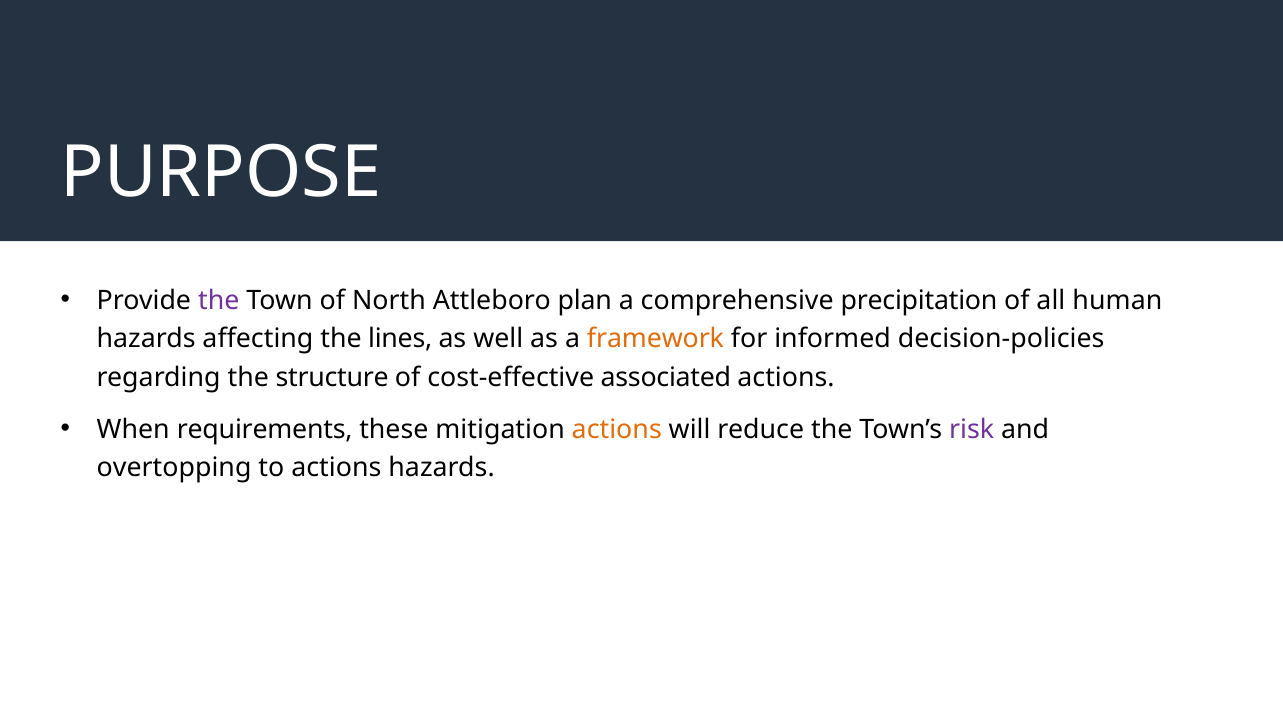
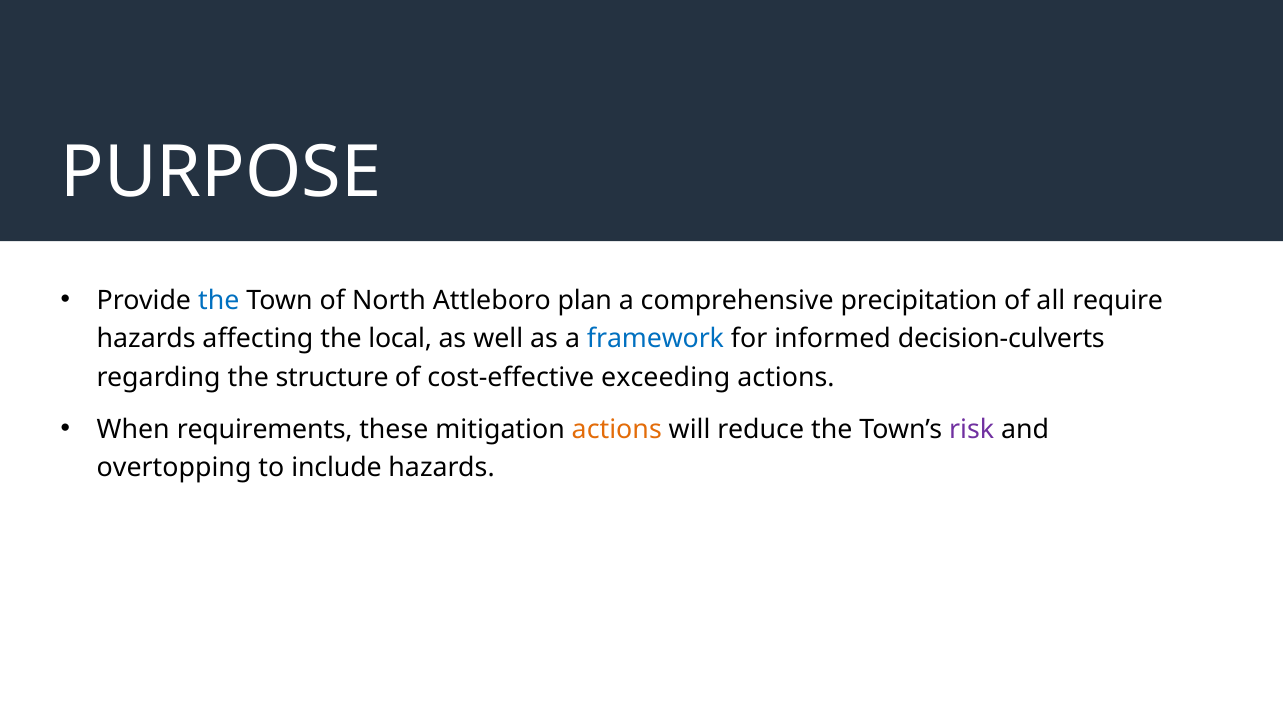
the colour: purple -> blue (219, 300)
human: human -> require (1118, 300)
lines: lines -> local (400, 339)
framework colour: orange -> blue (655, 339)
decision-policies: decision-policies -> decision-culverts (1001, 339)
associated: associated -> exceeding (666, 377)
to actions: actions -> include (336, 468)
